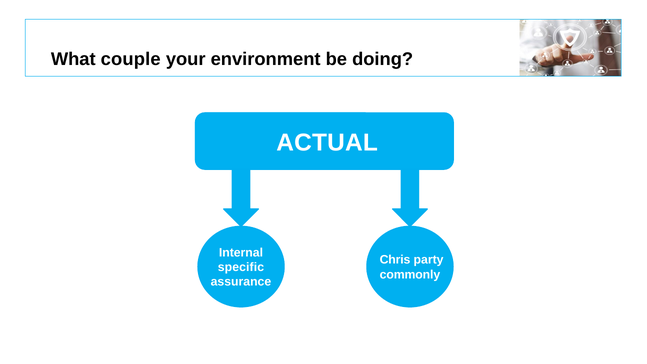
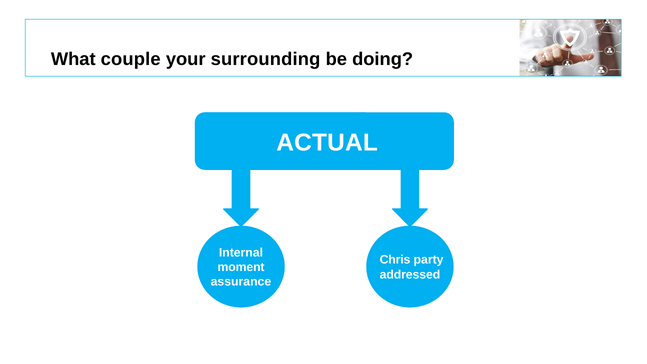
environment: environment -> surrounding (266, 59)
specific: specific -> moment (241, 267)
commonly: commonly -> addressed (410, 275)
